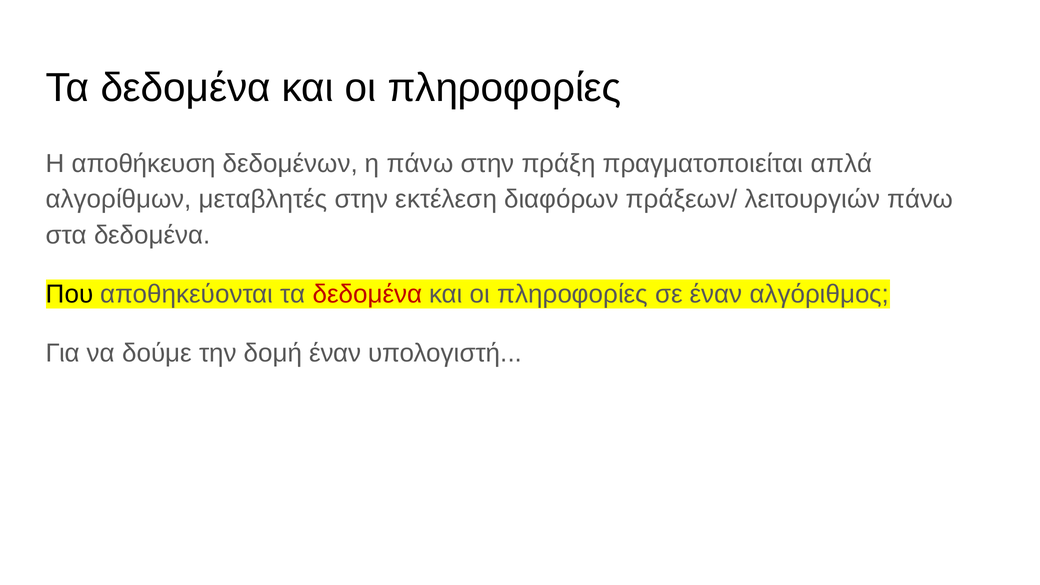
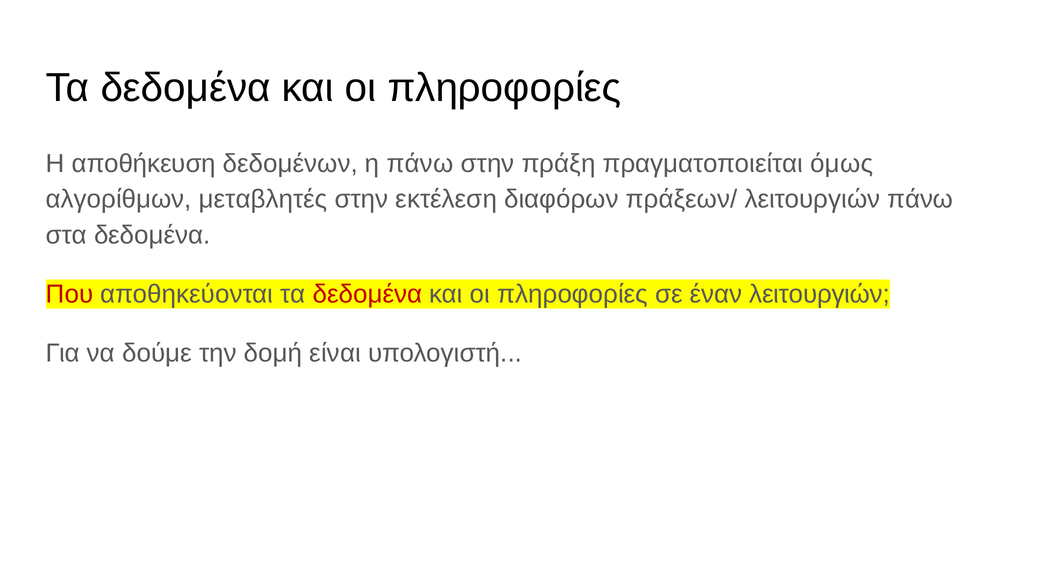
απλά: απλά -> όμως (842, 164)
Που colour: black -> red (70, 294)
έναν αλγόριθμος: αλγόριθμος -> λειτουργιών (820, 294)
δομή έναν: έναν -> είναι (335, 353)
